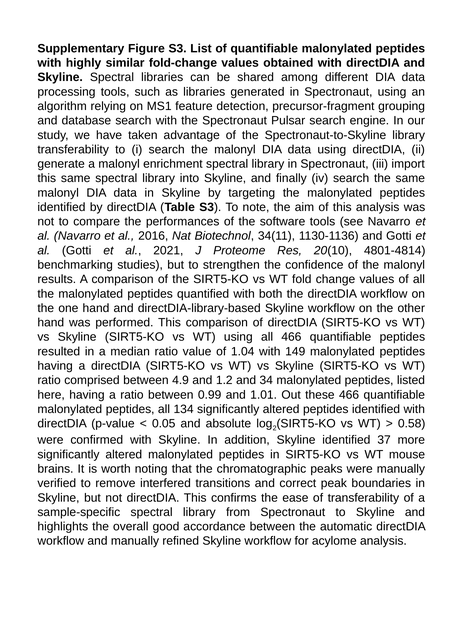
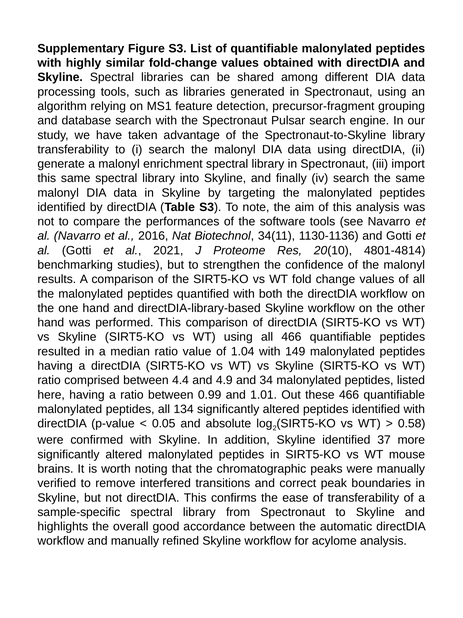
4.9: 4.9 -> 4.4 (181, 380)
1.2: 1.2 -> 4.9 (224, 380)
